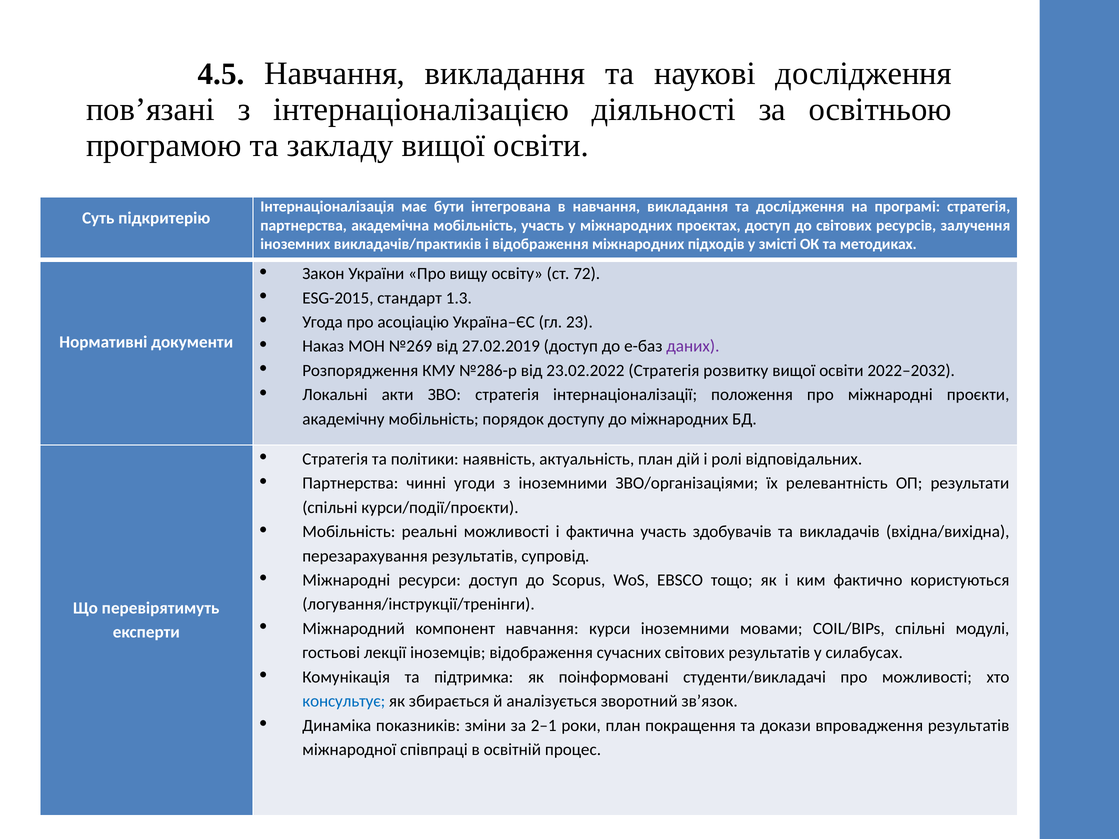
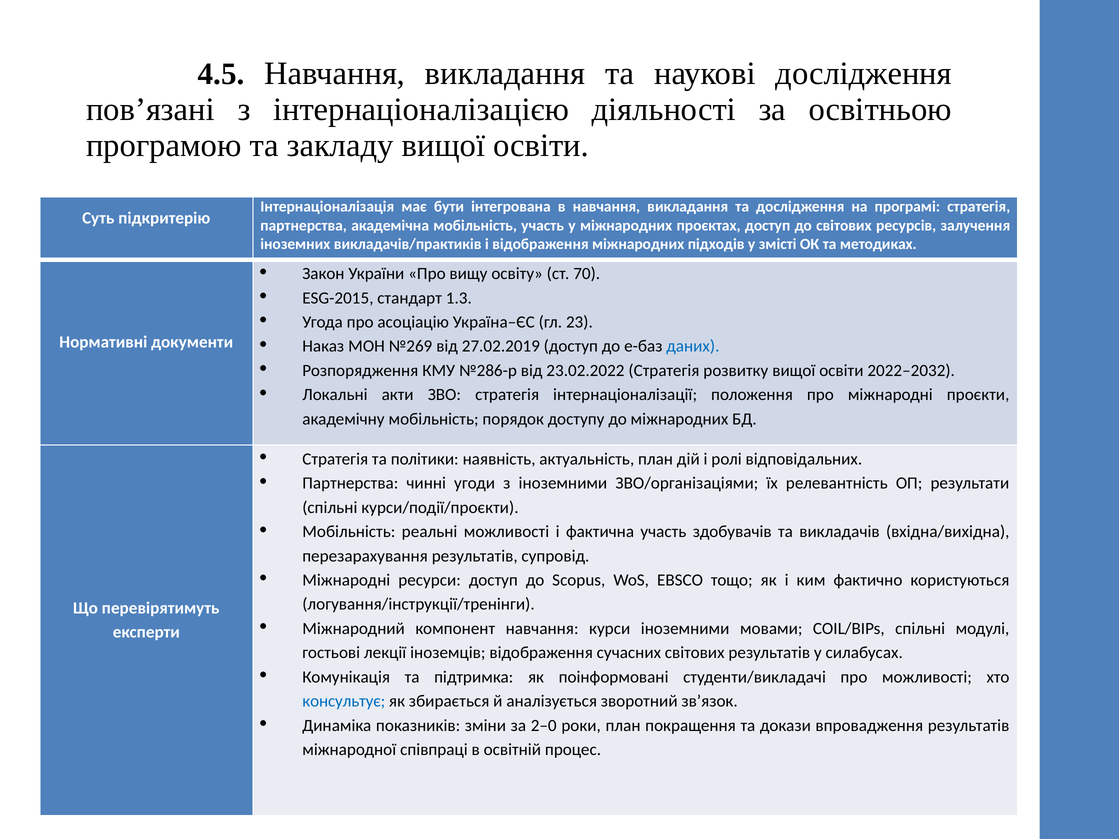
72: 72 -> 70 (587, 274)
даних colour: purple -> blue (693, 346)
2–1: 2–1 -> 2–0 (544, 726)
